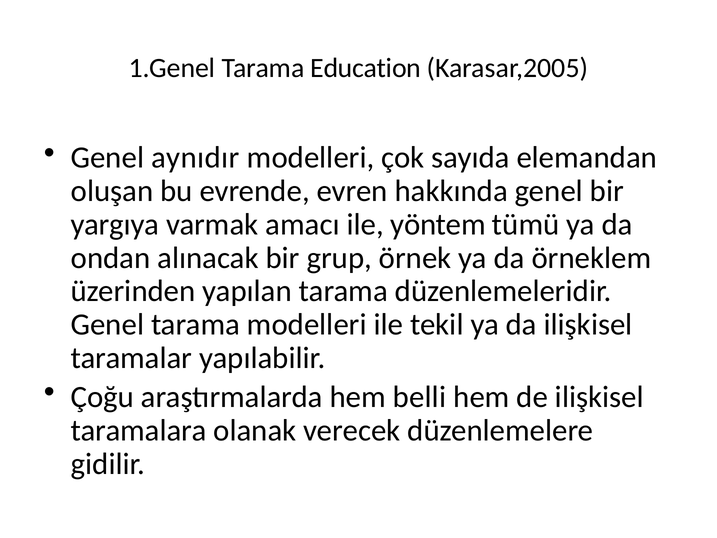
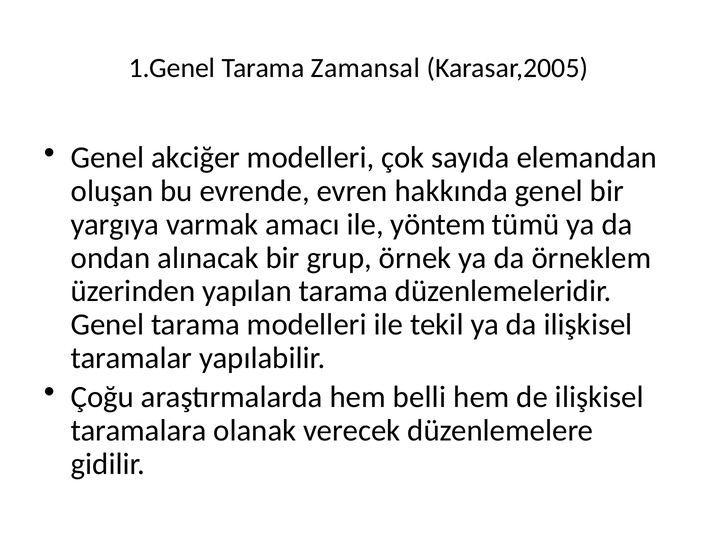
Education: Education -> Zamansal (365, 68)
aynıdır: aynıdır -> akciğer (196, 158)
